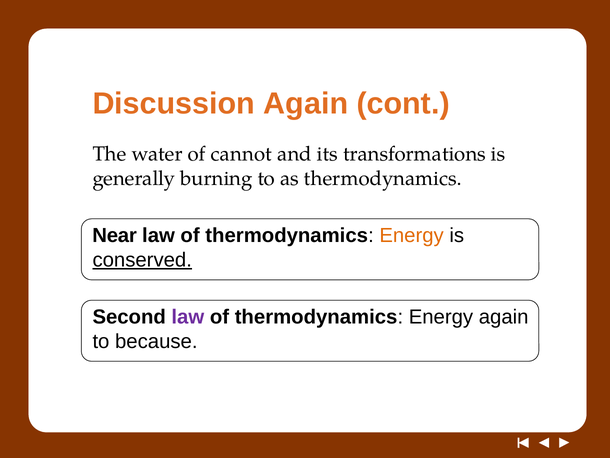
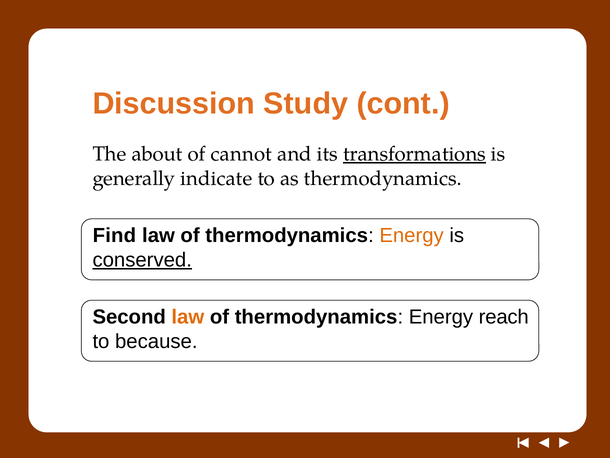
Discussion Again: Again -> Study (306, 104)
water: water -> about (157, 154)
transformations underline: none -> present (415, 154)
burning: burning -> indicate (216, 178)
Near: Near -> Find (114, 235)
law colour: purple -> orange (188, 317)
Energy again: again -> reach (504, 317)
